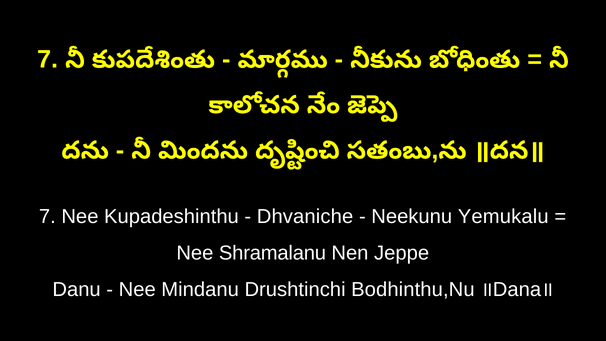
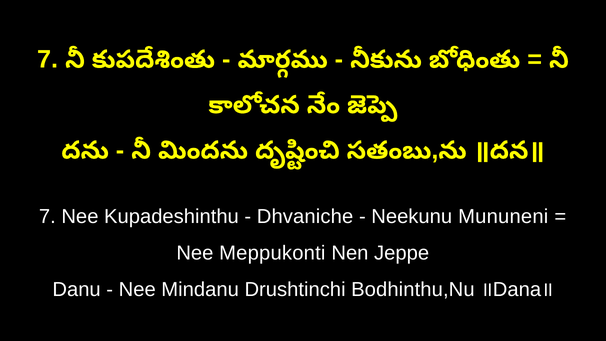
Yemukalu: Yemukalu -> Mununeni (503, 217)
Shramalanu: Shramalanu -> Meppukonti (272, 253)
